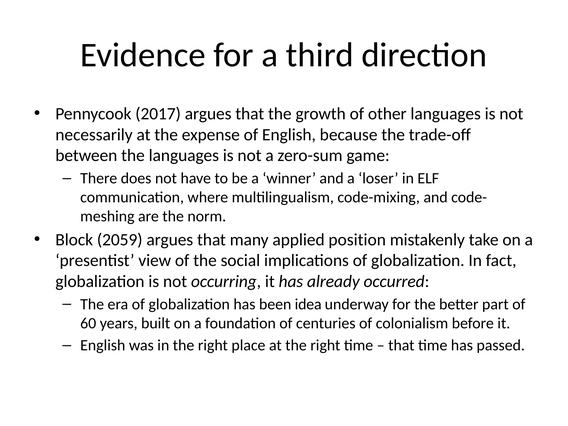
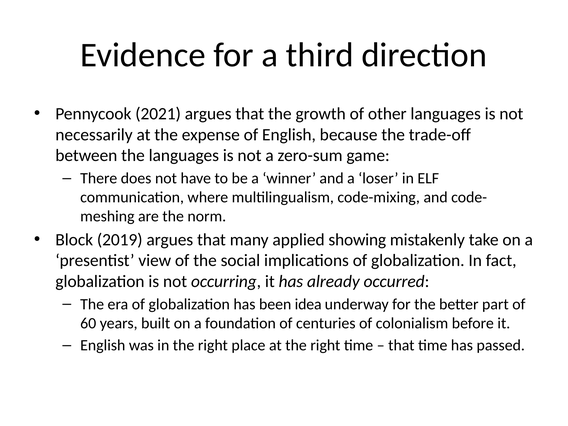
2017: 2017 -> 2021 (158, 114)
2059: 2059 -> 2019 (120, 240)
position: position -> showing (357, 240)
